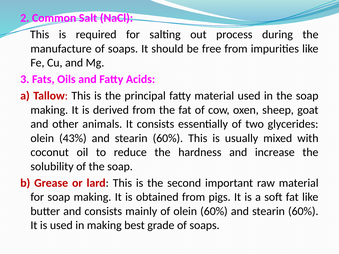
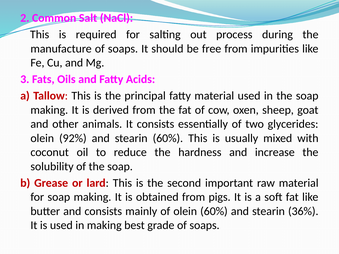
43%: 43% -> 92% (73, 138)
60% and stearin 60%: 60% -> 36% (303, 211)
